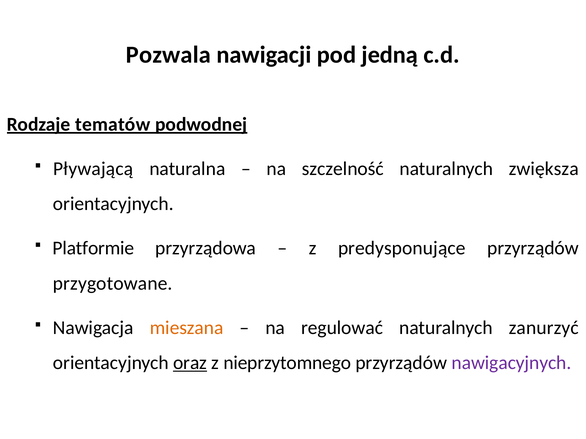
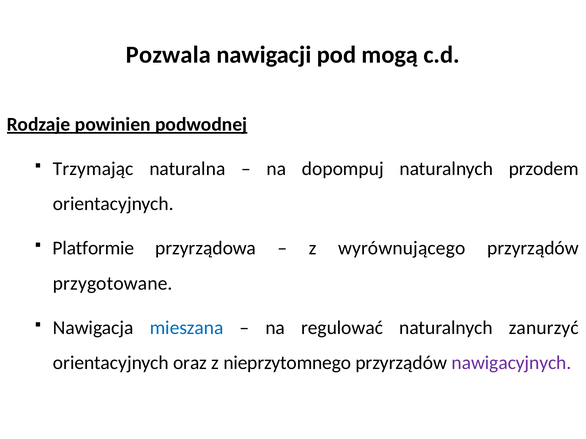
jedną: jedną -> mogą (390, 55)
tematów: tematów -> powinien (113, 125)
Pływającą: Pływającą -> Trzymając (93, 169)
szczelność: szczelność -> dopompuj (343, 169)
zwiększa: zwiększa -> przodem (544, 169)
predysponujące: predysponujące -> wyrównującego (402, 249)
mieszana colour: orange -> blue (187, 328)
oraz underline: present -> none (190, 363)
